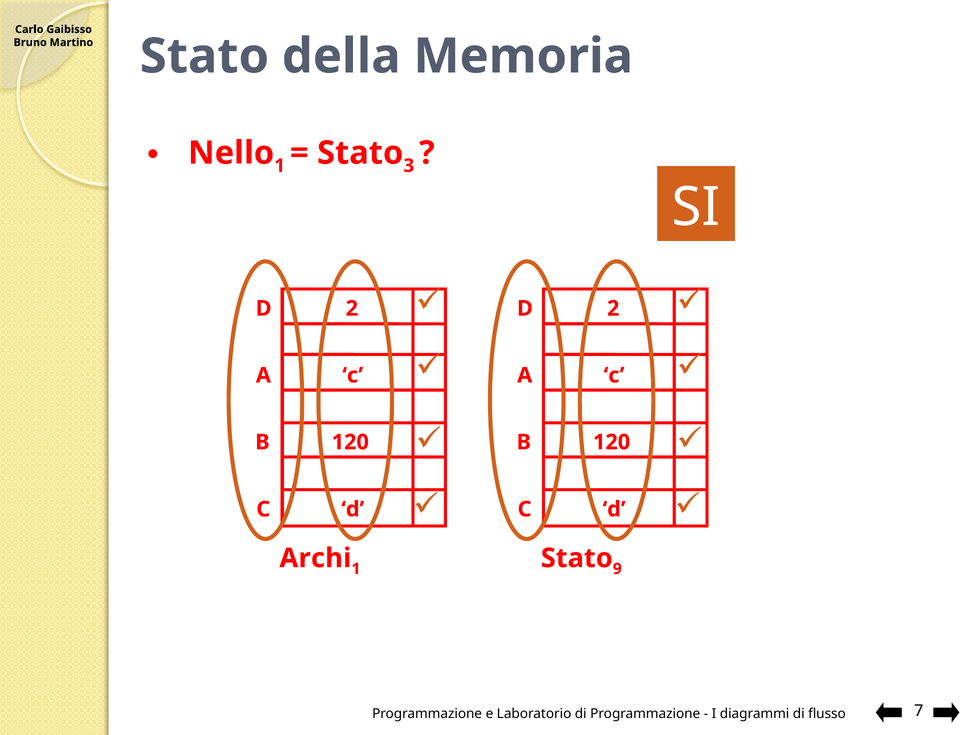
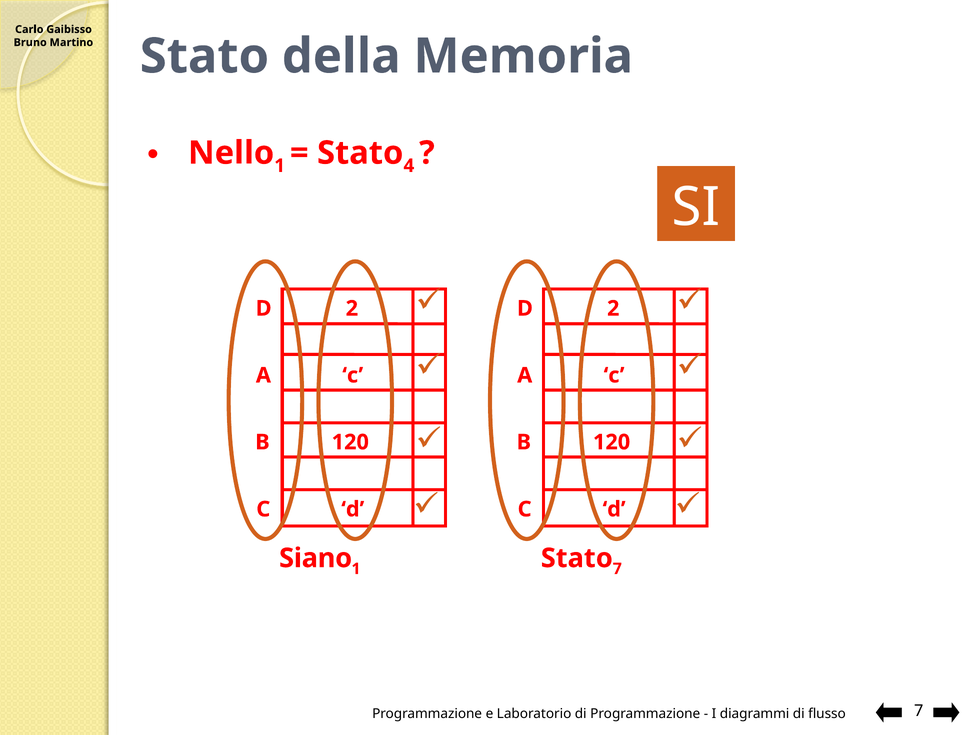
3: 3 -> 4 (409, 166)
Archi: Archi -> Siano (316, 558)
Stato 9: 9 -> 7 (617, 569)
